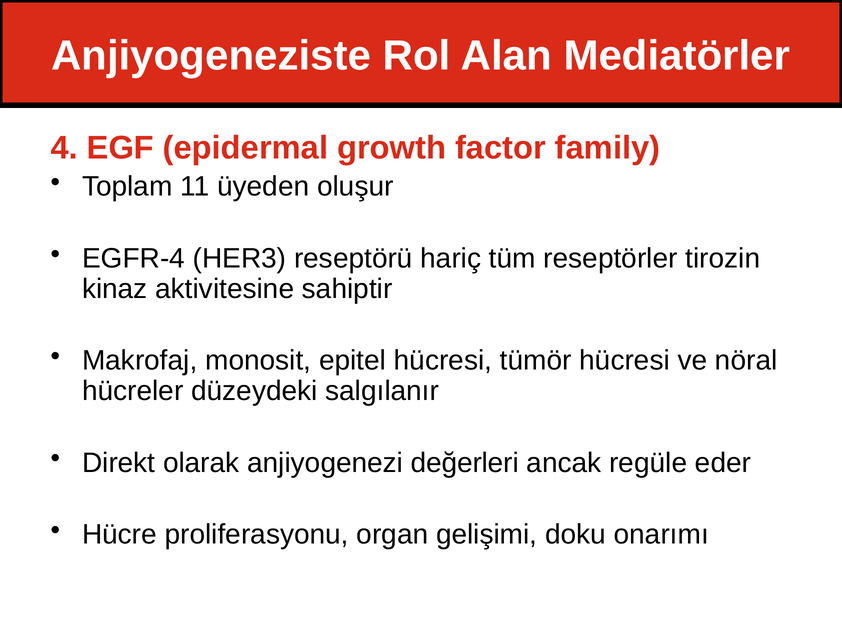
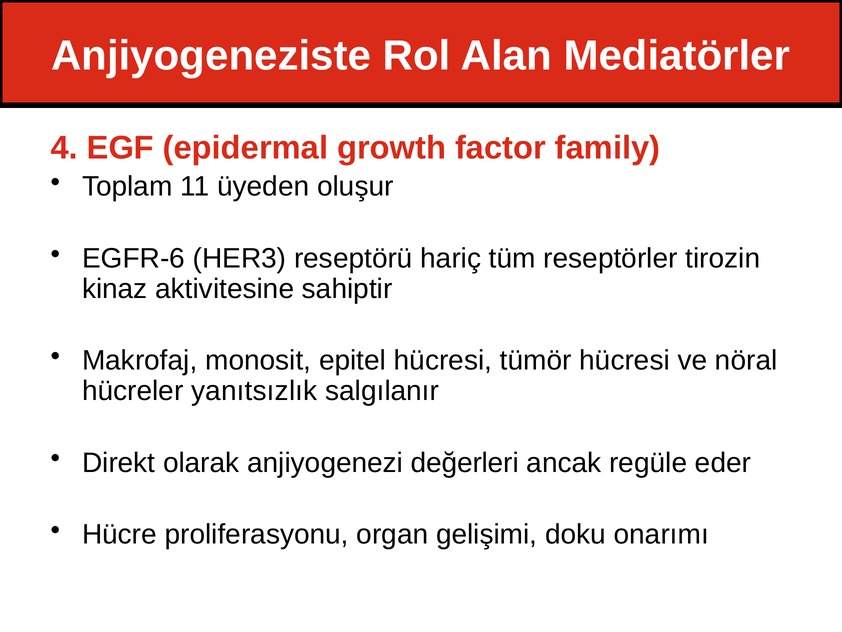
EGFR-4: EGFR-4 -> EGFR-6 (134, 258)
düzeydeki: düzeydeki -> yanıtsızlık (254, 391)
